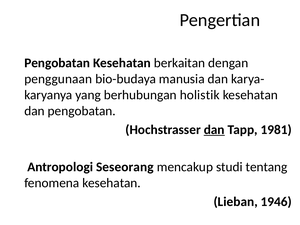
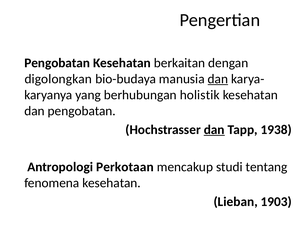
penggunaan: penggunaan -> digolongkan (58, 79)
dan underline: none -> present (218, 79)
1981: 1981 -> 1938 (276, 130)
Seseorang: Seseorang -> Perkotaan (125, 167)
1946: 1946 -> 1903 (276, 202)
